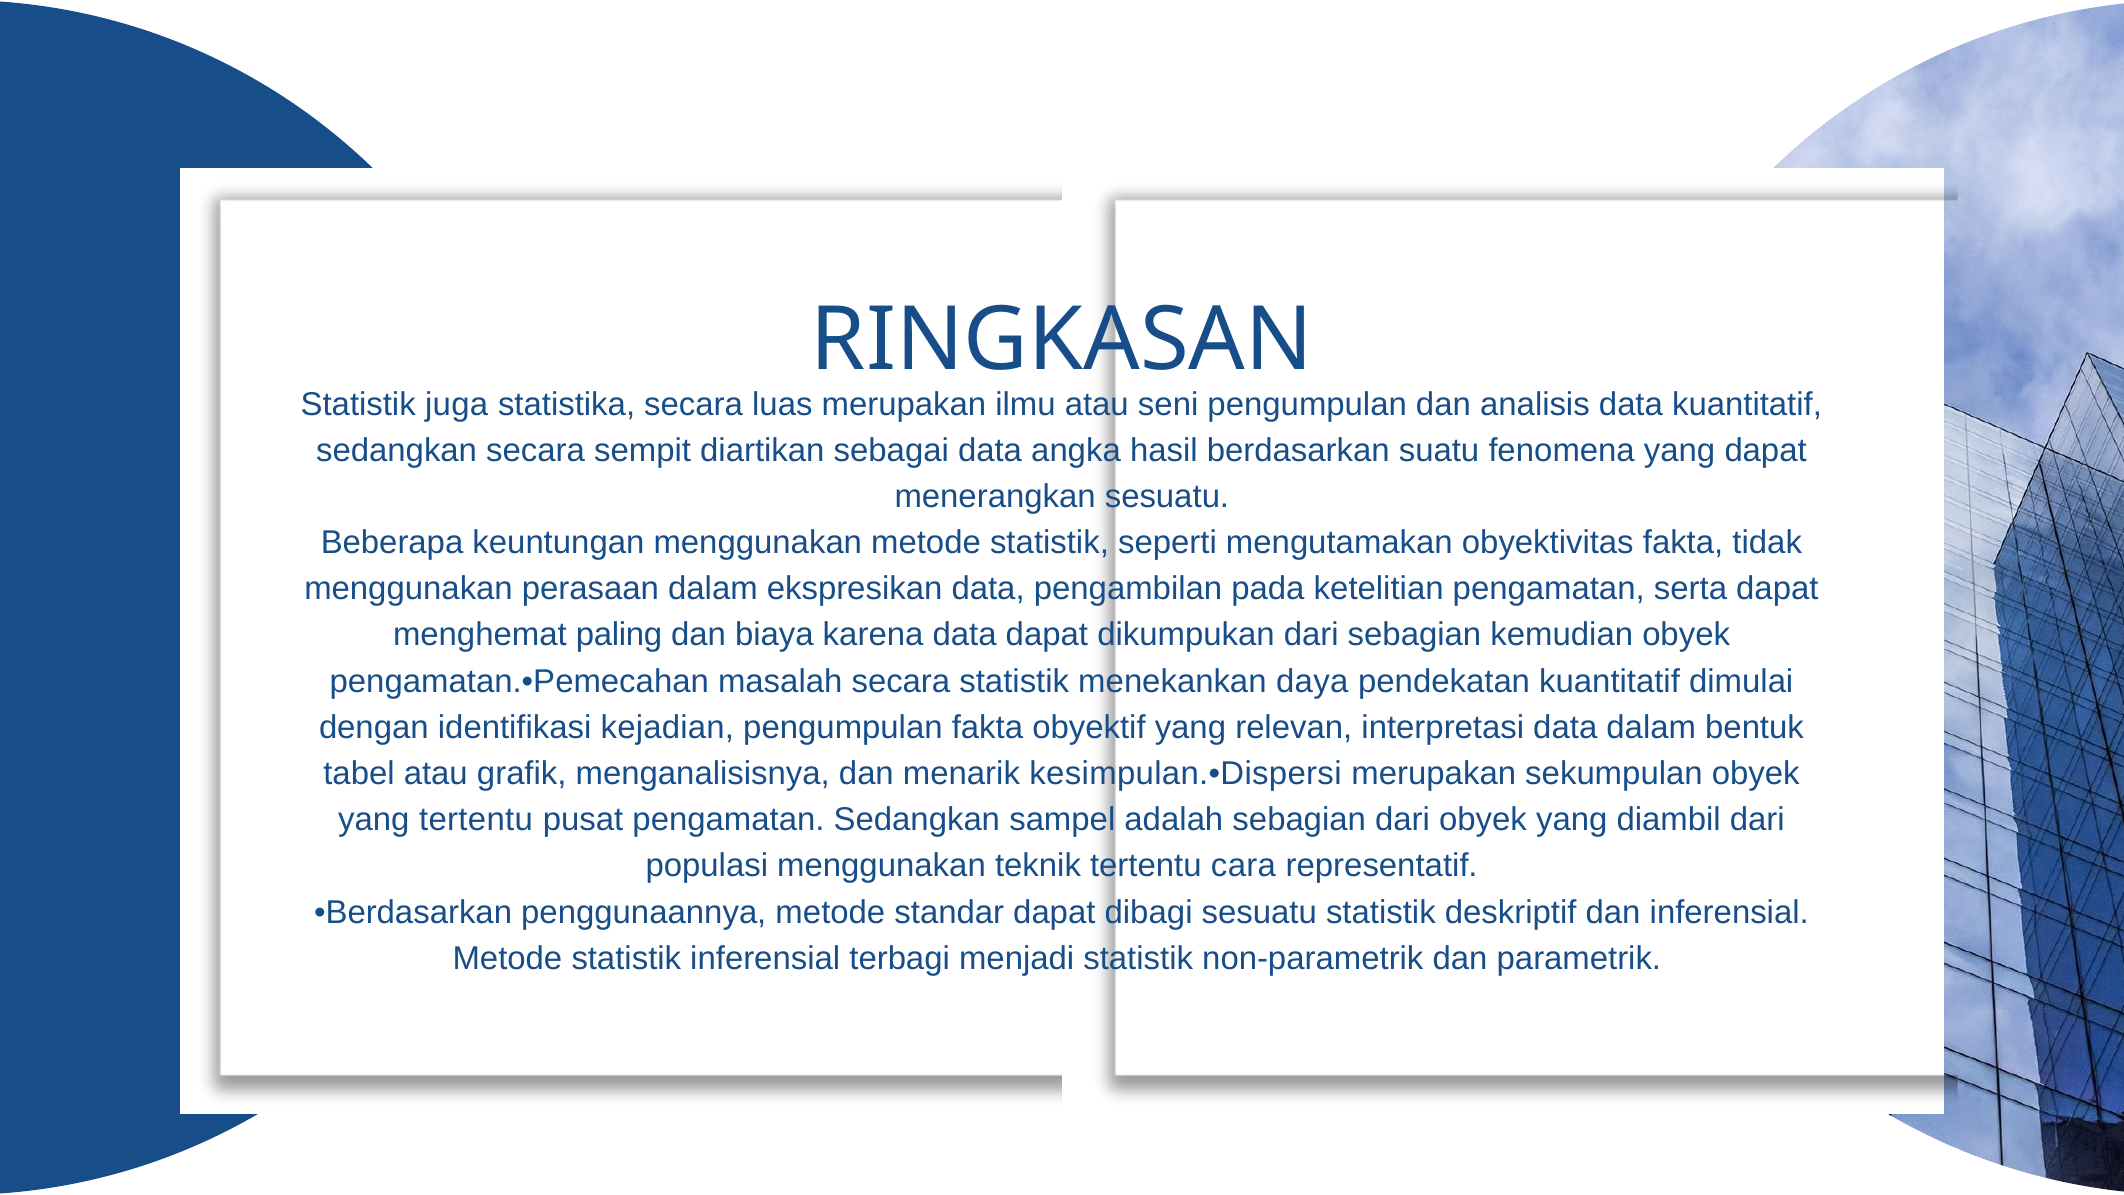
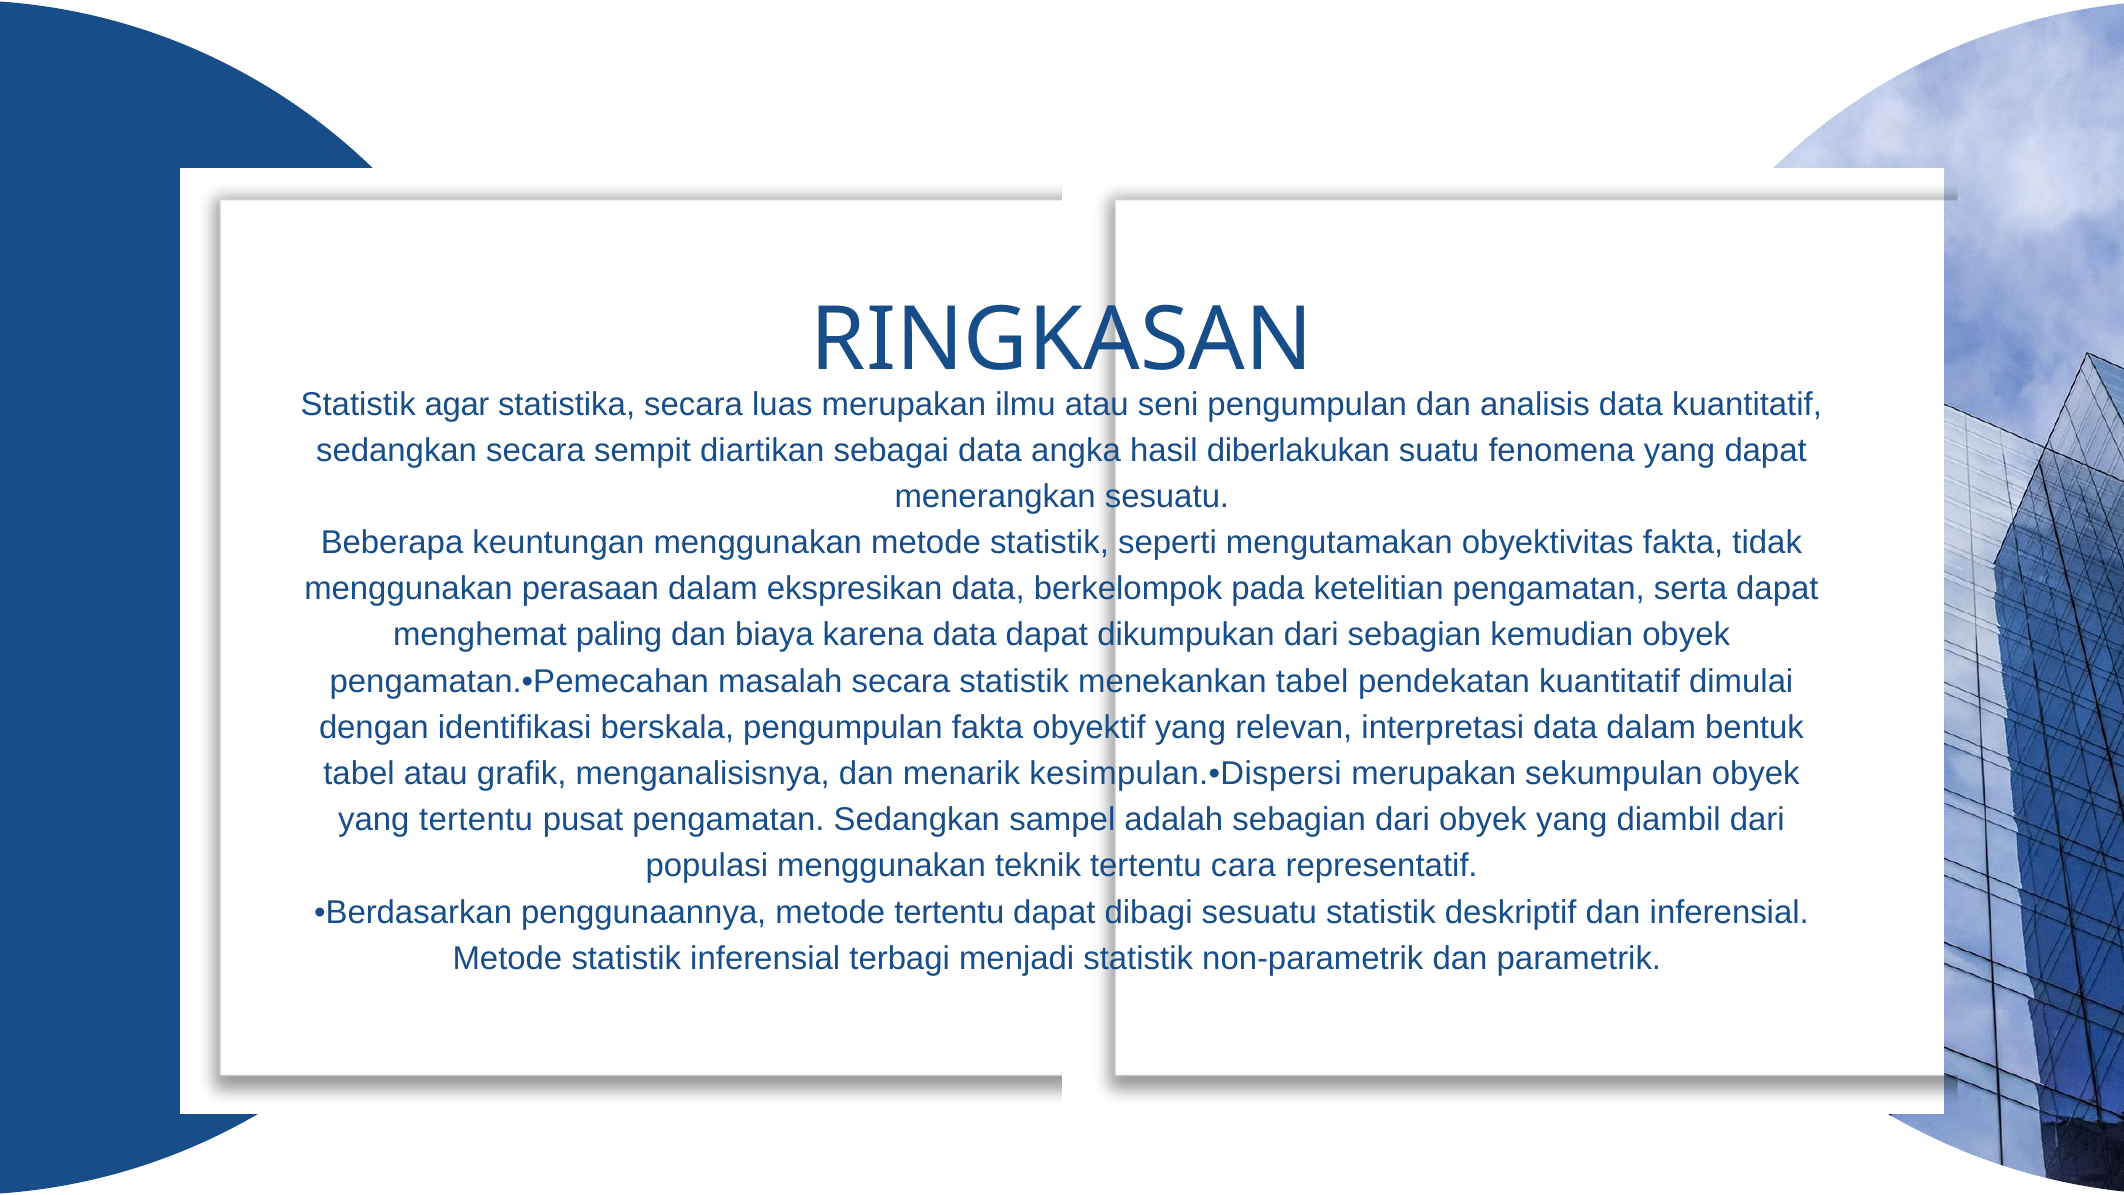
juga: juga -> agar (457, 404)
hasil berdasarkan: berdasarkan -> diberlakukan (1298, 450)
pengambilan: pengambilan -> berkelompok (1128, 589)
menekankan daya: daya -> tabel (1312, 681)
kejadian: kejadian -> berskala (667, 727)
metode standar: standar -> tertentu (949, 912)
